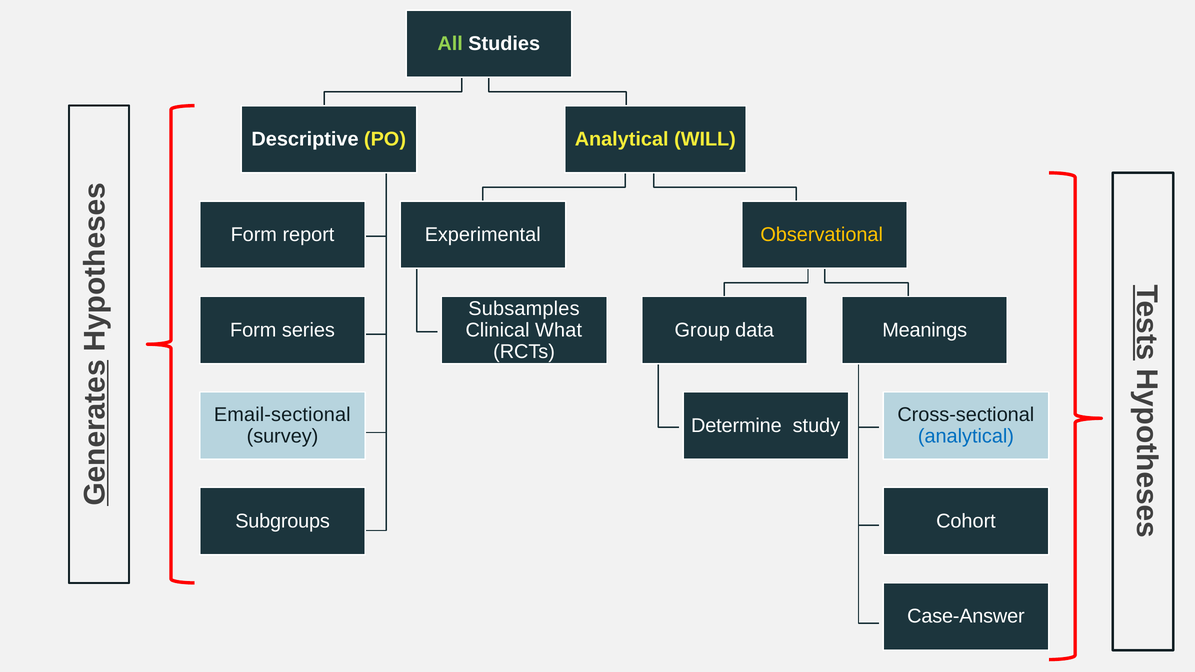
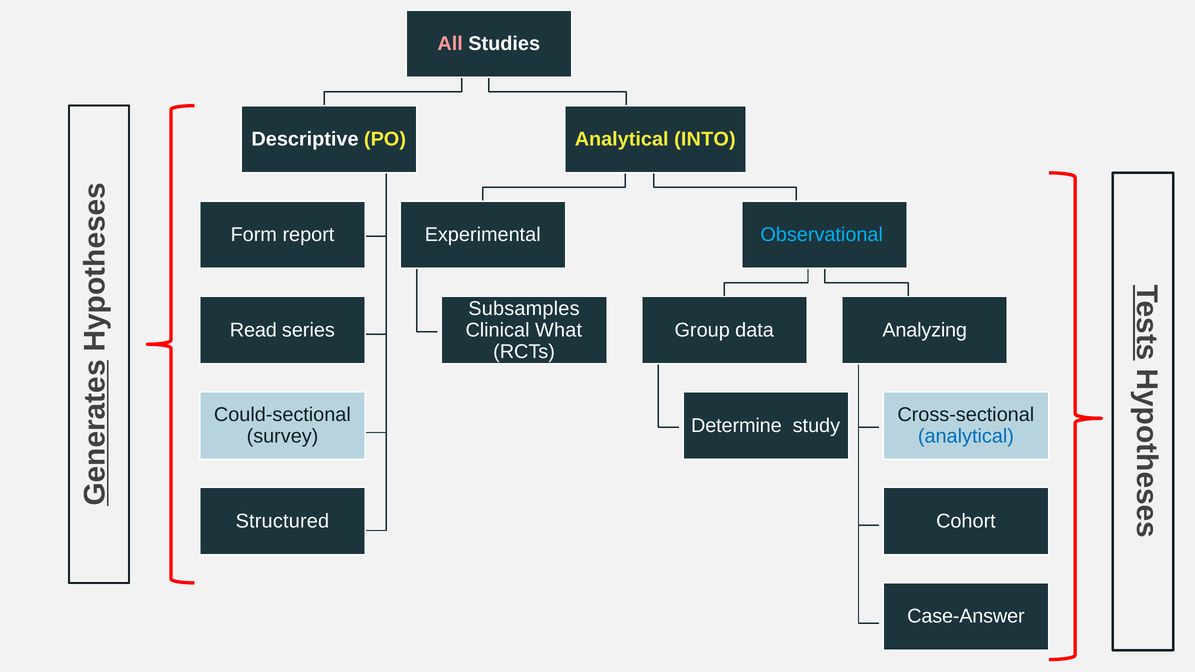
All colour: light green -> pink (450, 44)
WILL: WILL -> INTO (705, 139)
Observational colour: yellow -> light blue (822, 235)
Form: Form -> Read (253, 330)
Meanings: Meanings -> Analyzing (925, 330)
Email-sectional: Email-sectional -> Could-sectional (282, 415)
Subgroups: Subgroups -> Structured (282, 521)
